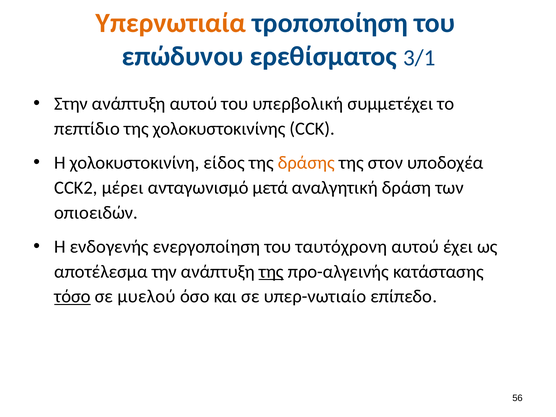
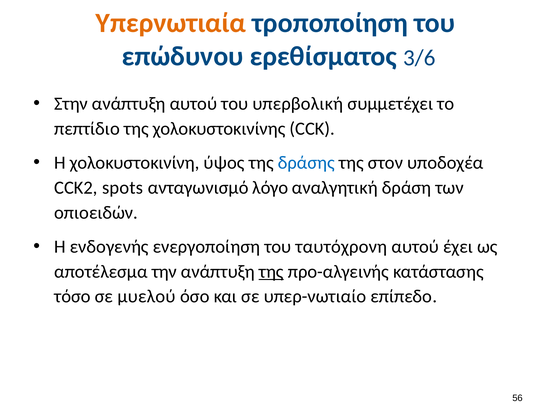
3/1: 3/1 -> 3/6 (419, 58)
είδος: είδος -> ύψος (224, 163)
δράσης colour: orange -> blue (306, 163)
μέρει: μέρει -> spots (123, 188)
μετά: μετά -> λόγο (270, 188)
τόσο underline: present -> none (72, 296)
